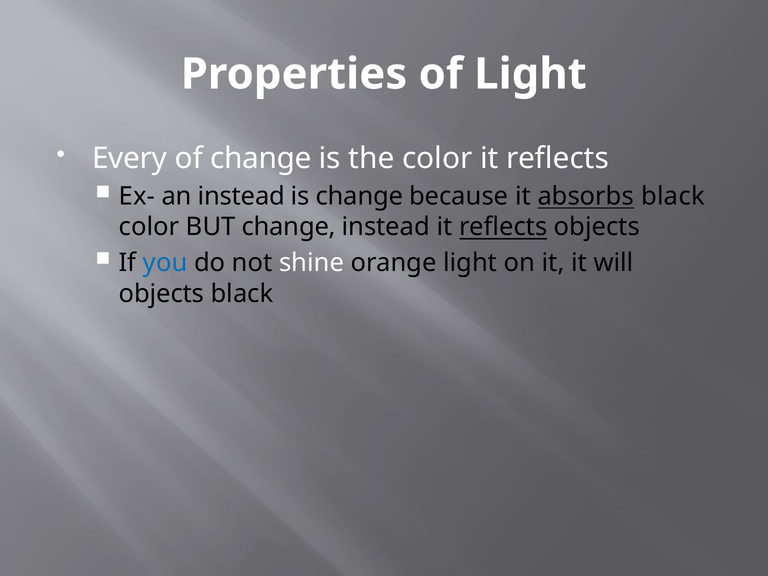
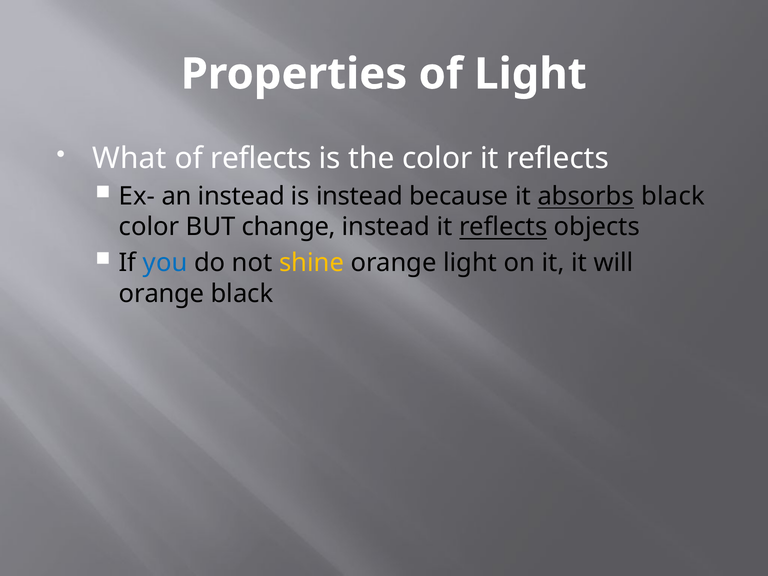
Every: Every -> What (129, 158)
of change: change -> reflects (261, 158)
is change: change -> instead (359, 196)
shine colour: white -> yellow (312, 263)
objects: objects -> orange (162, 294)
